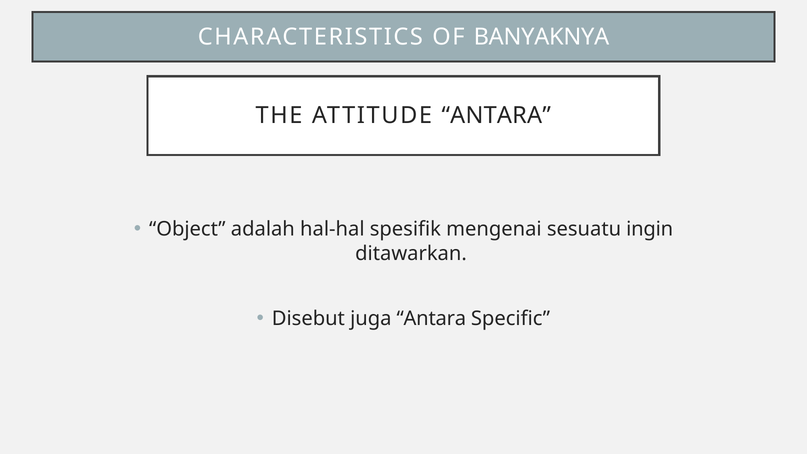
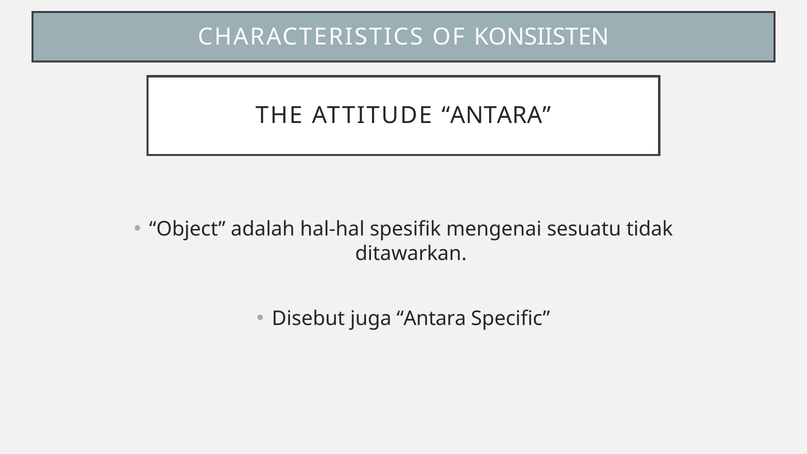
BANYAKNYA: BANYAKNYA -> KONSIISTEN (541, 37)
ingin: ingin -> tidak (650, 229)
